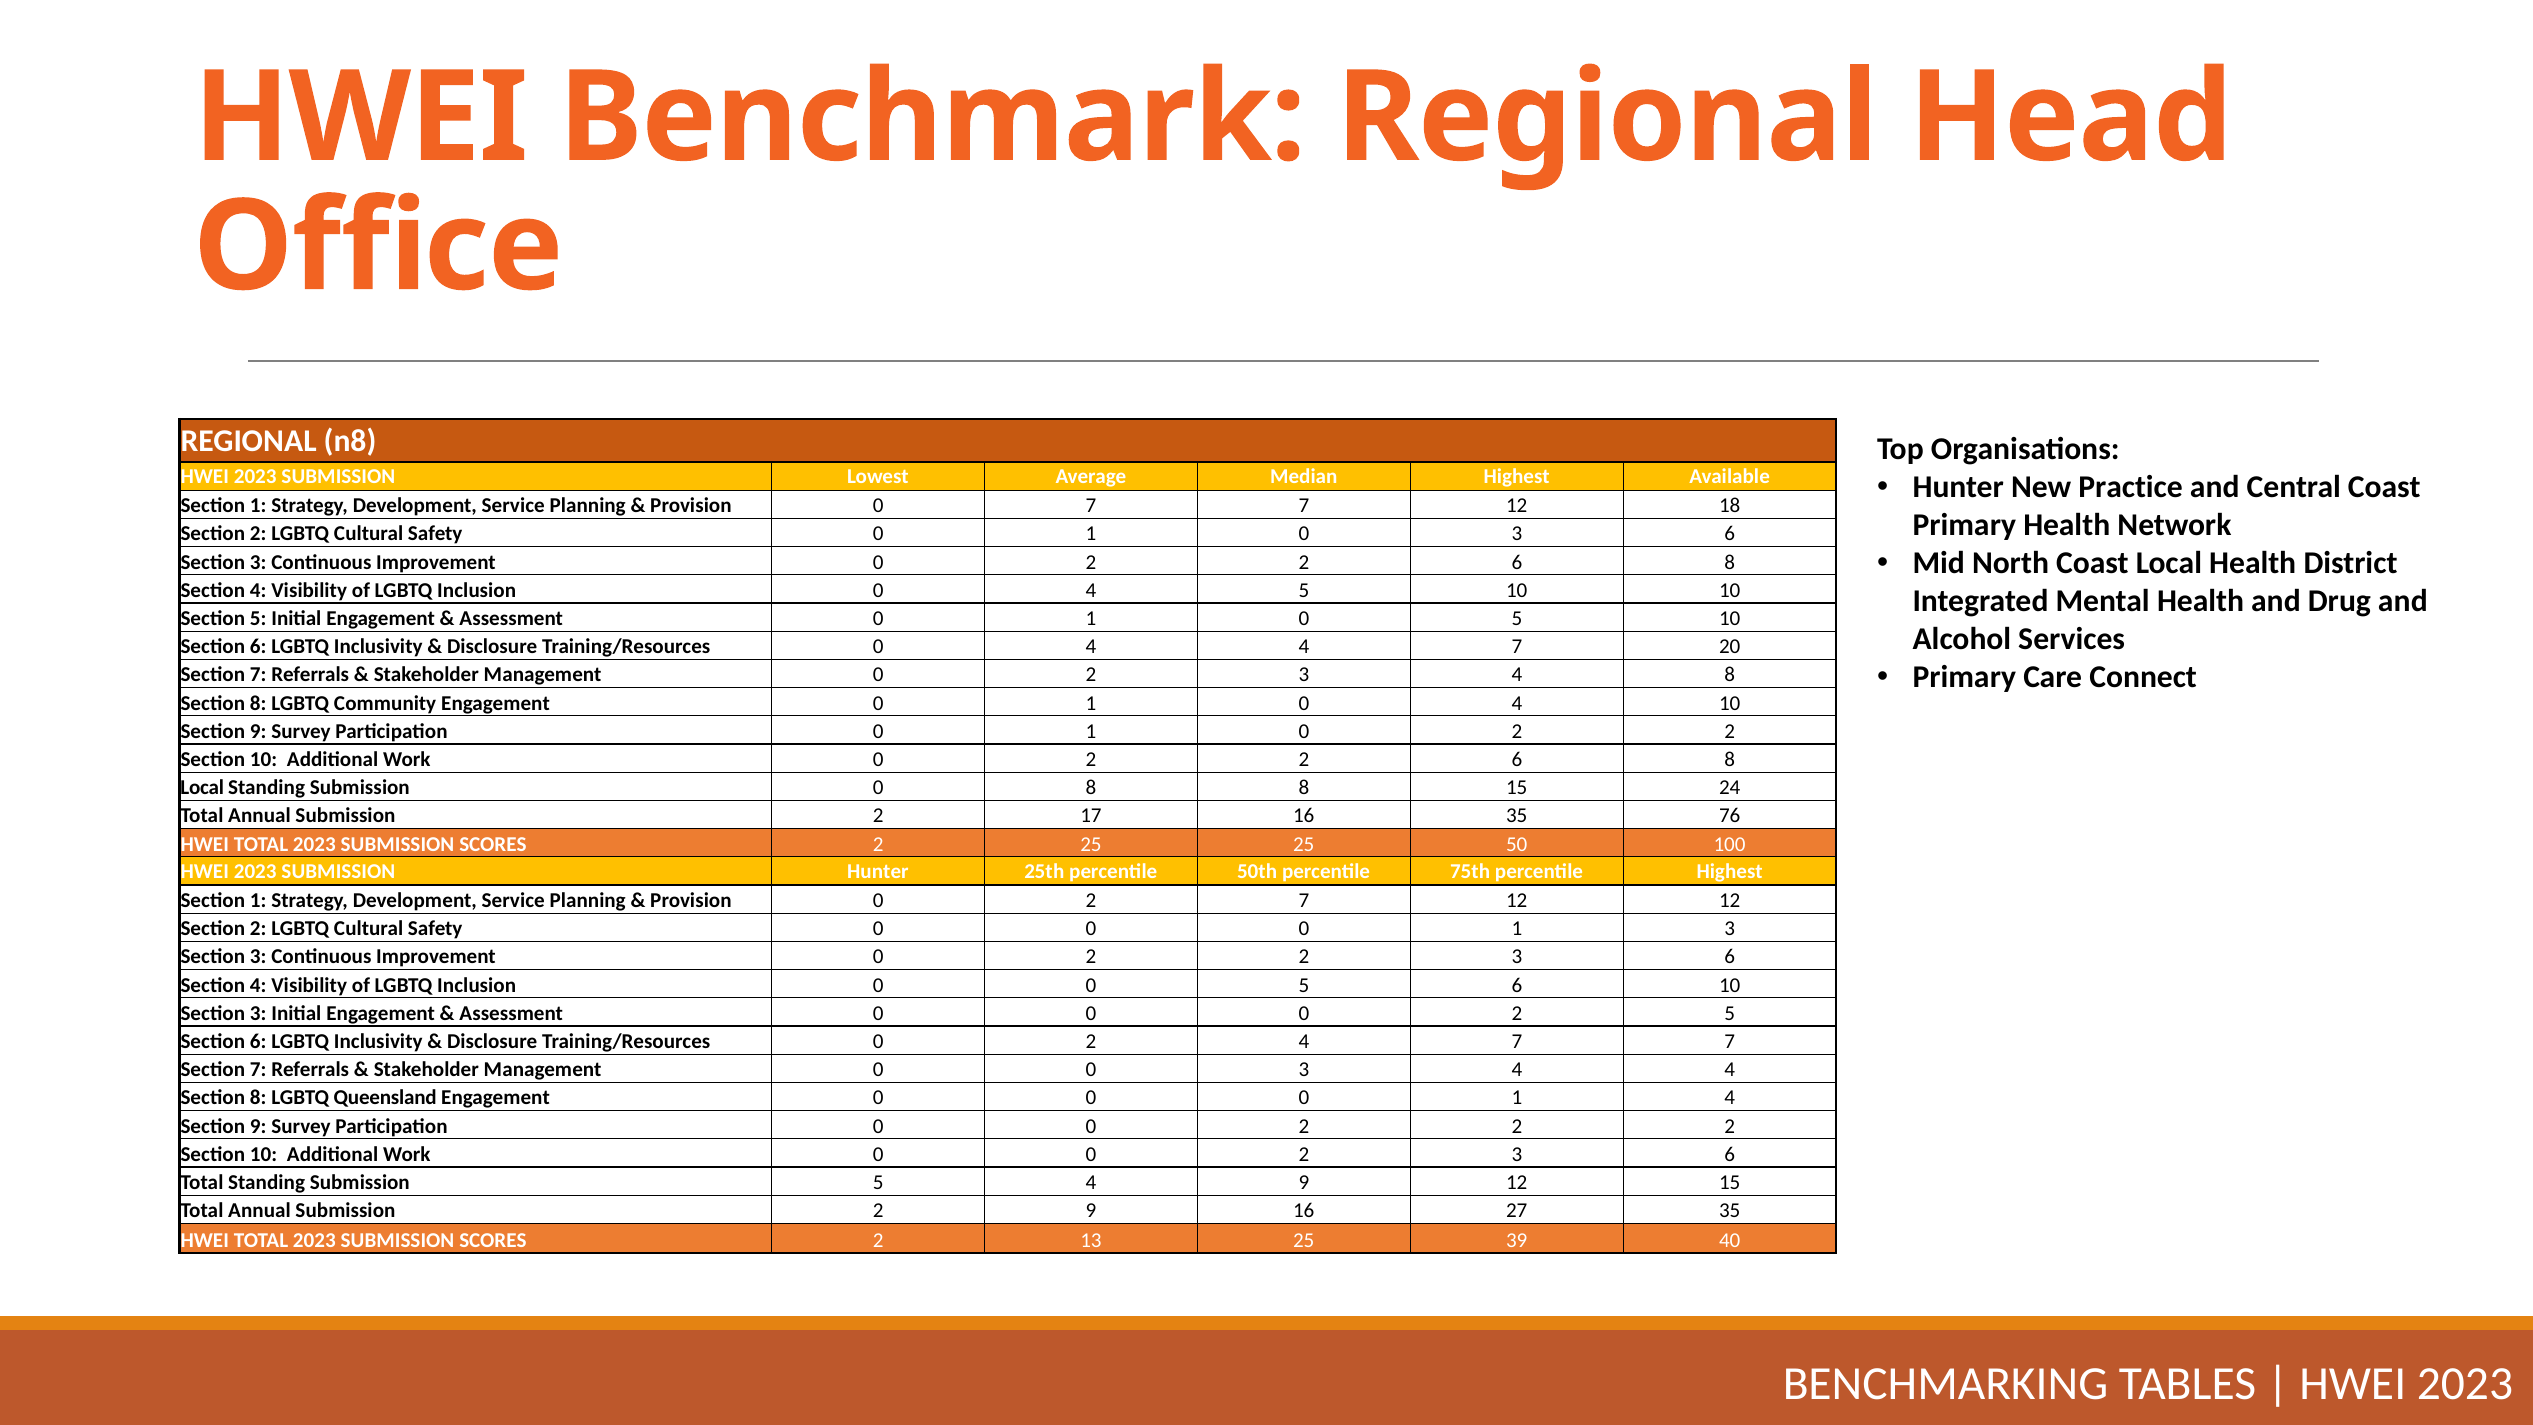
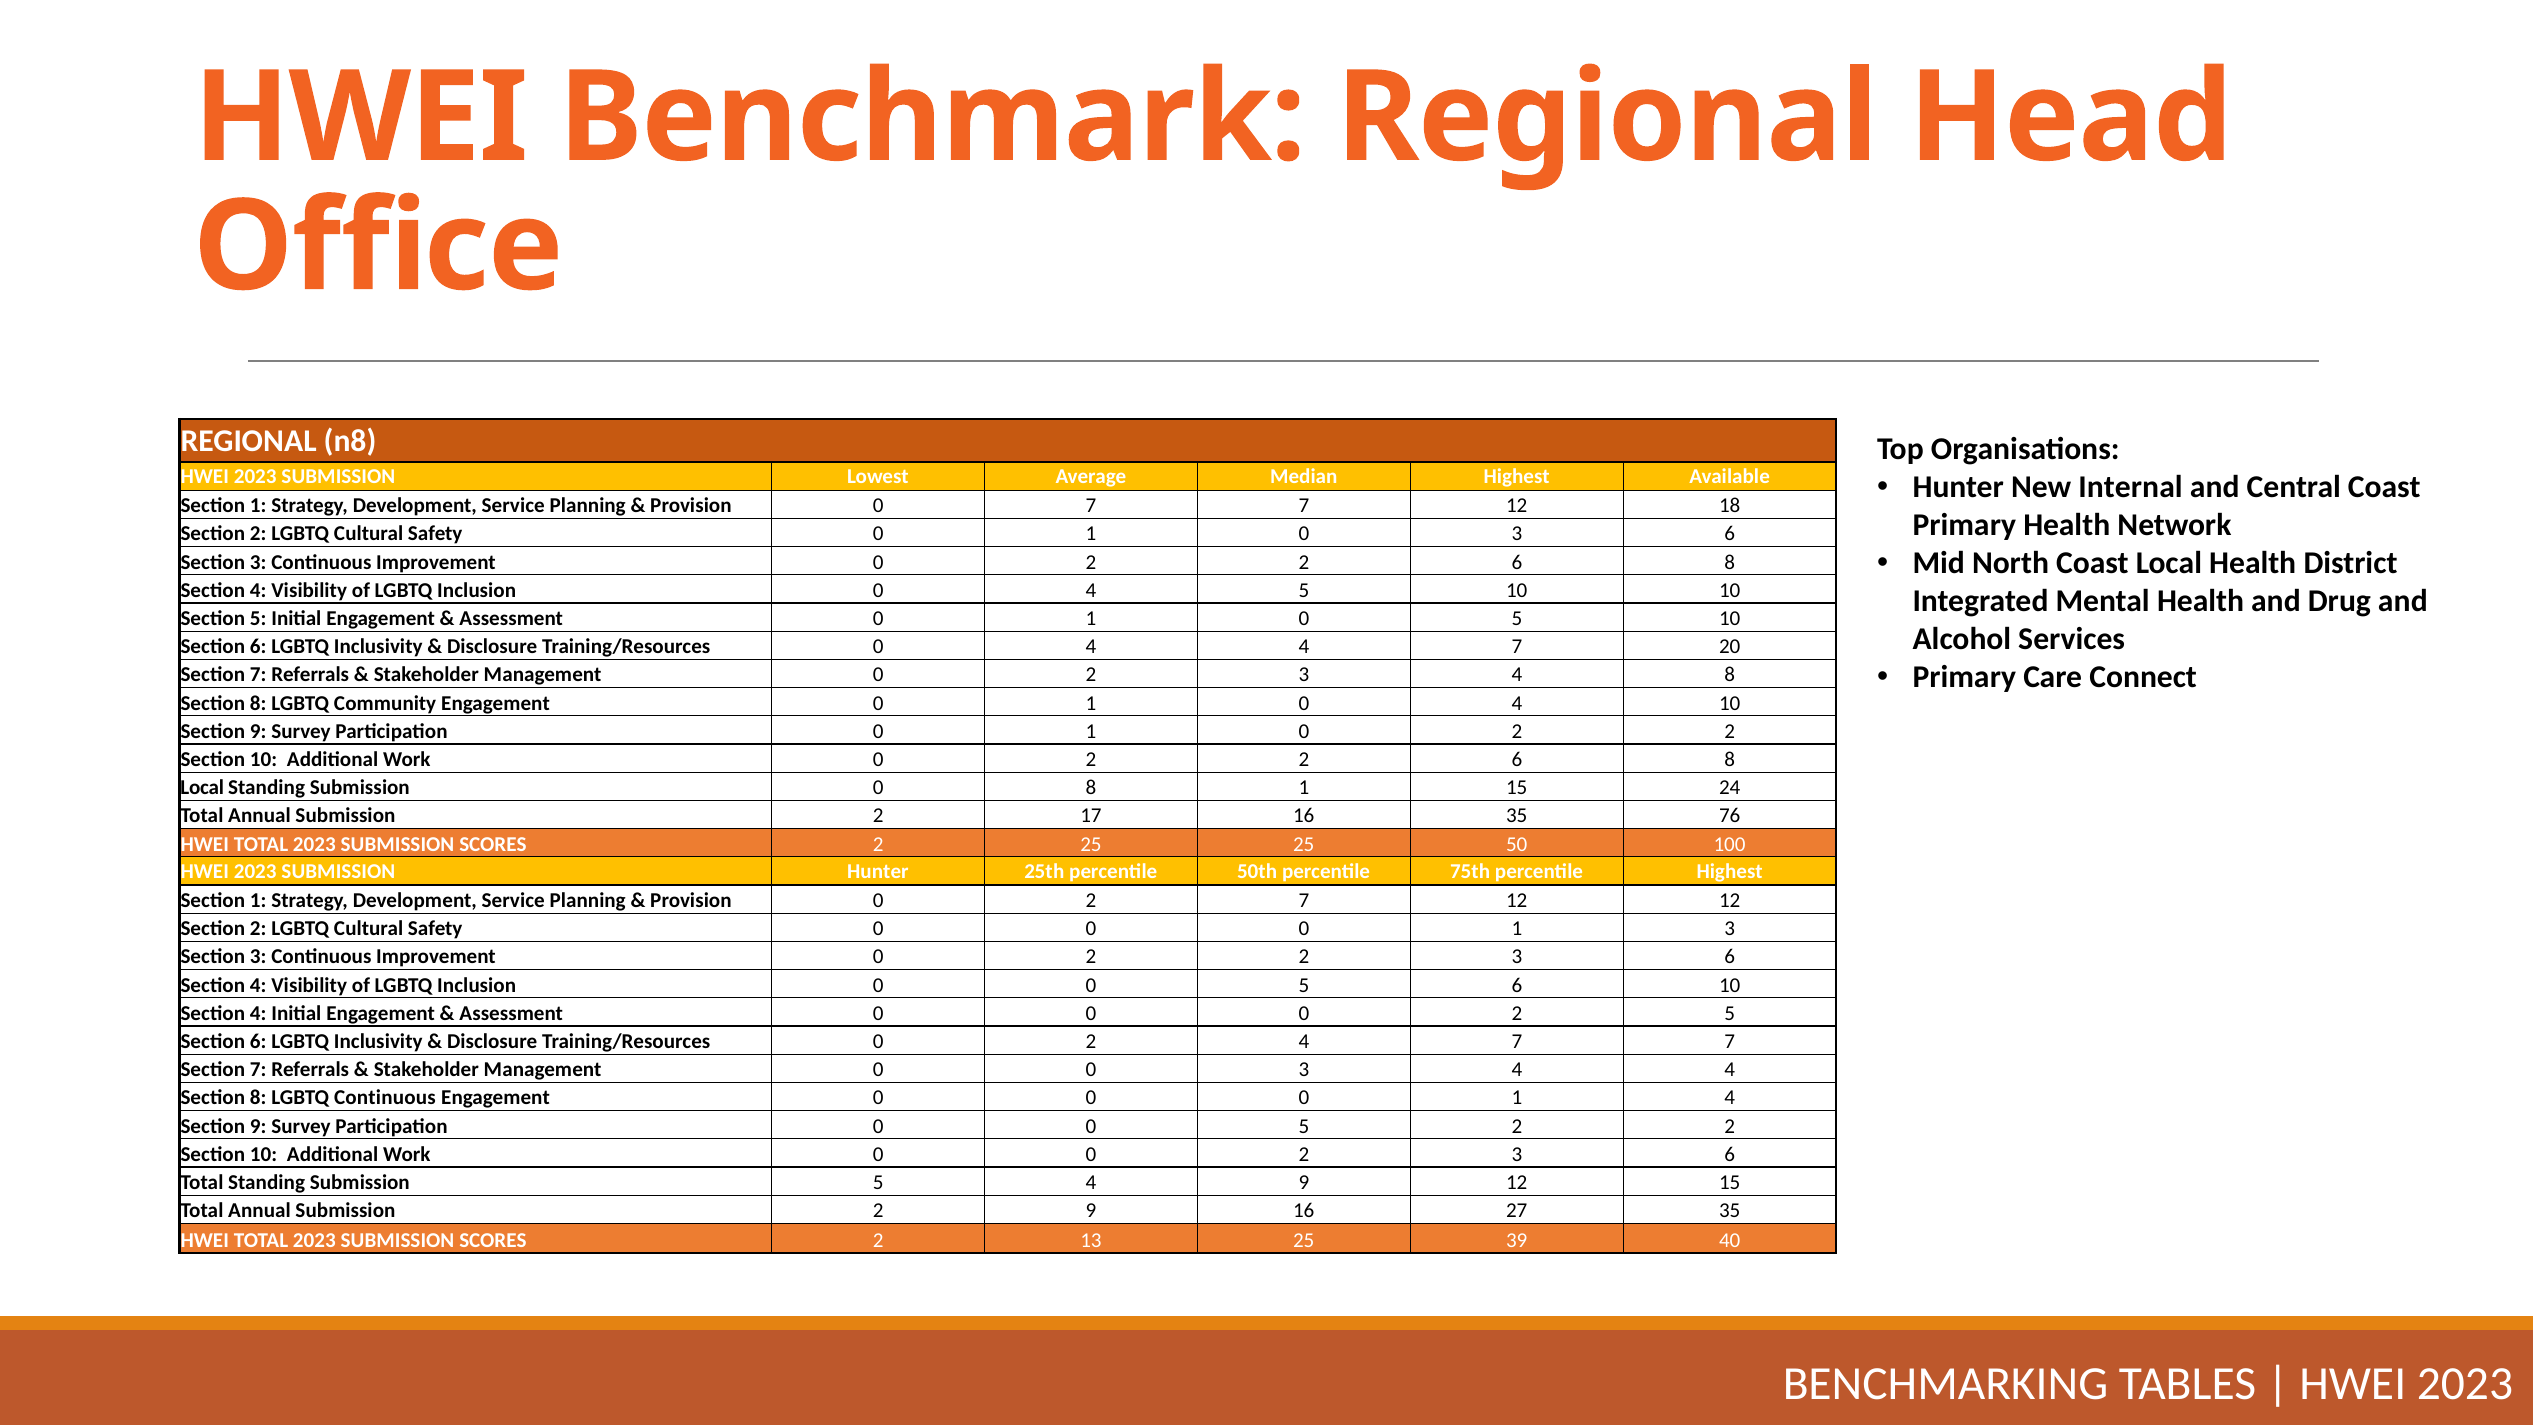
Practice: Practice -> Internal (2130, 487)
8 8: 8 -> 1 (1304, 788)
3: 3 -> 4 (258, 1013)
LGBTQ Queensland: Queensland -> Continuous (385, 1098)
Participation 0 0 2: 2 -> 5 (1304, 1126)
